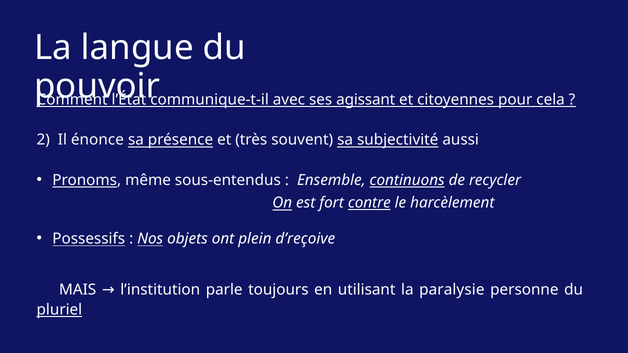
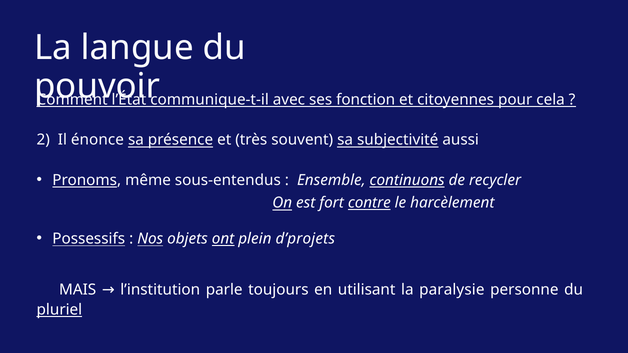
agissant: agissant -> fonction (366, 100)
ont underline: none -> present (223, 239)
d’reçoive: d’reçoive -> d’projets (305, 239)
